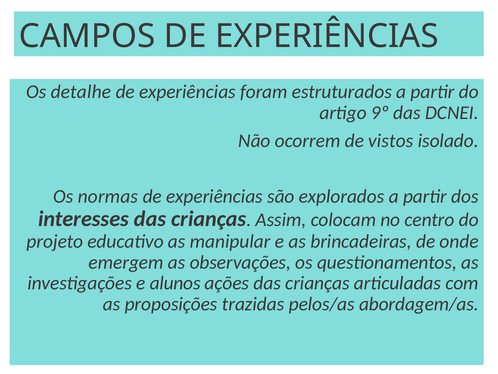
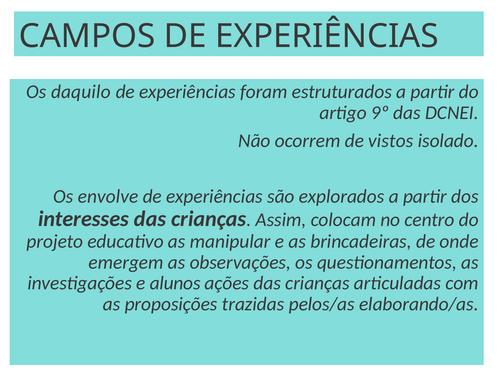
detalhe: detalhe -> daquilo (81, 92)
normas: normas -> envolve (108, 196)
abordagem/as: abordagem/as -> elaborando/as (419, 304)
